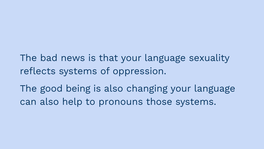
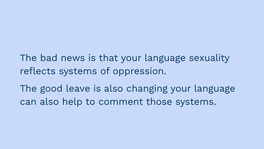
being: being -> leave (78, 88)
pronouns: pronouns -> comment (121, 101)
